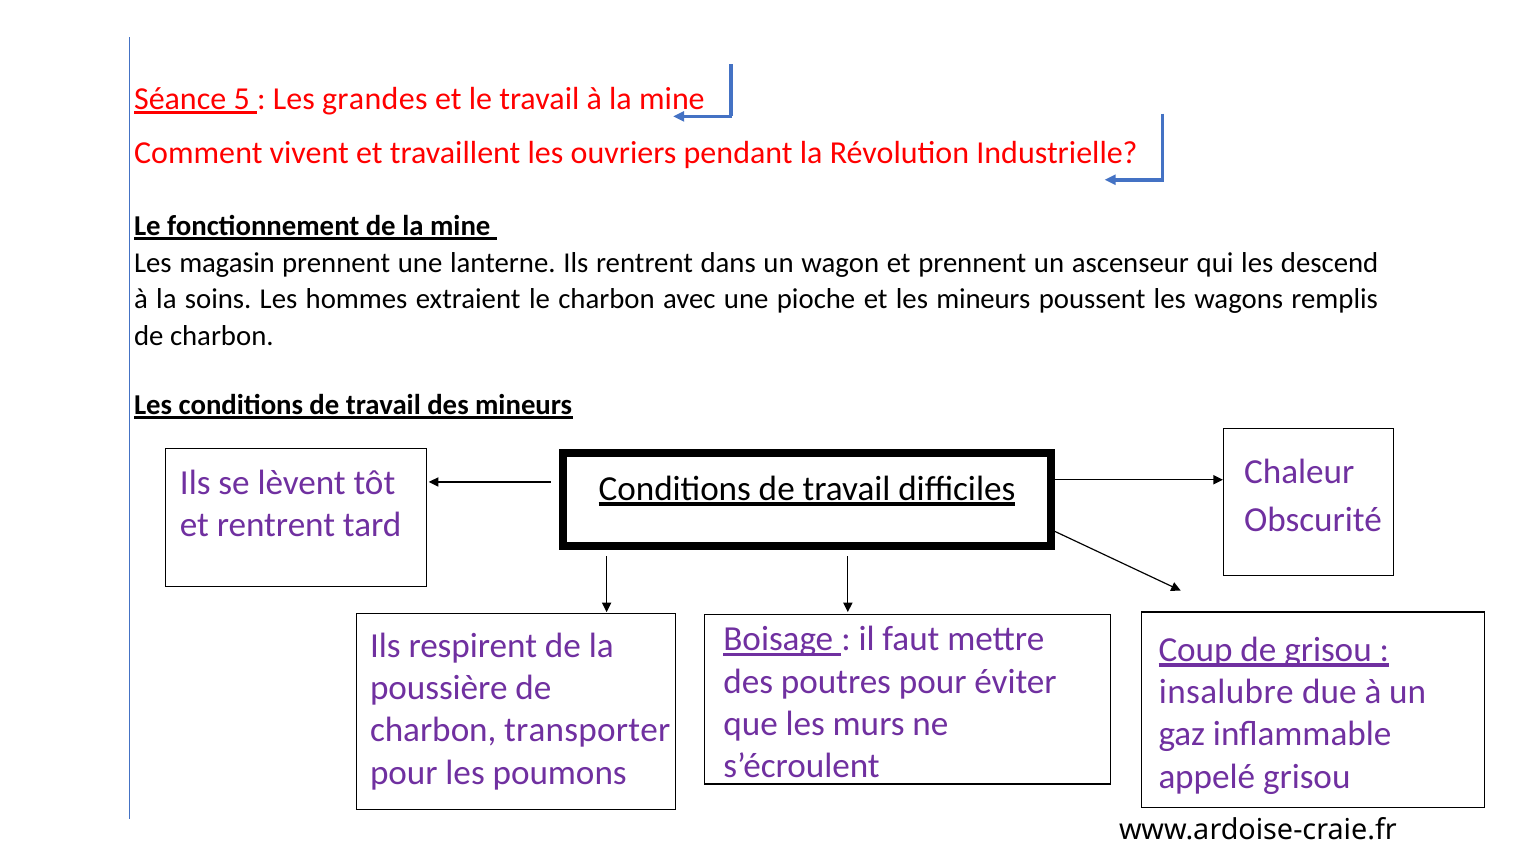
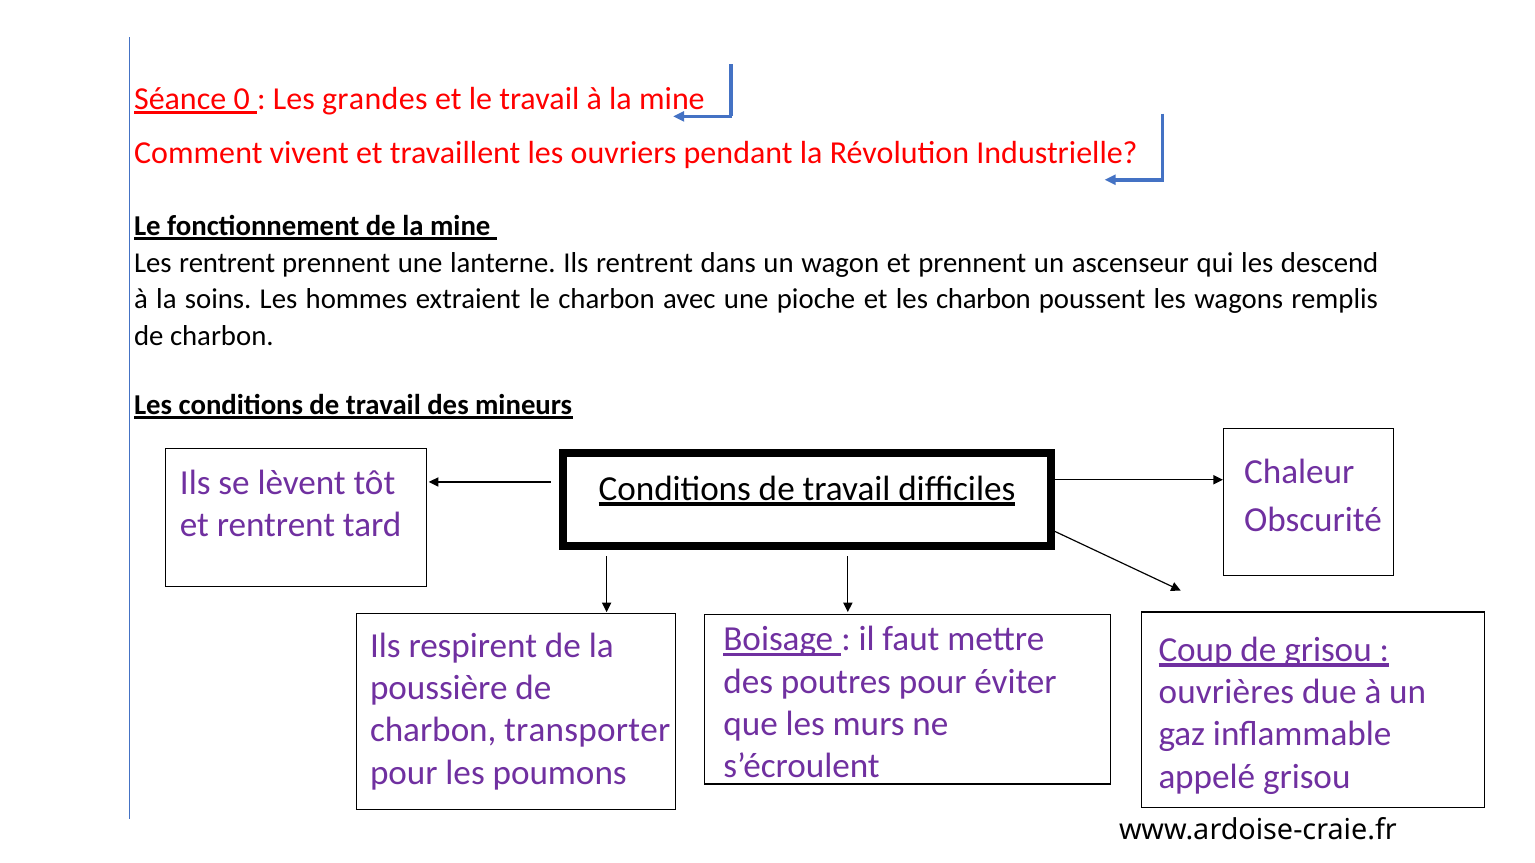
5: 5 -> 0 (242, 99)
Les magasin: magasin -> rentrent (227, 263)
les mineurs: mineurs -> charbon (983, 299)
insalubre: insalubre -> ouvrières (1226, 693)
